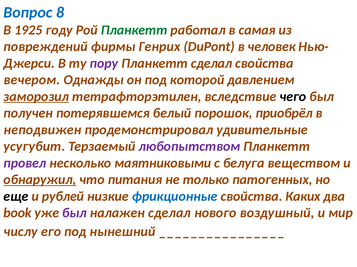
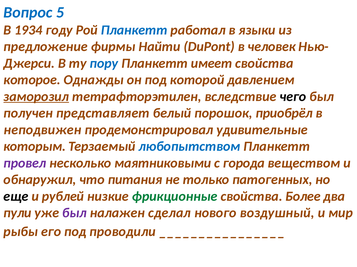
8: 8 -> 5 (60, 12)
1925: 1925 -> 1934 (28, 30)
Планкетт colour: green -> blue (134, 30)
самая: самая -> языки (257, 30)
повреждений: повреждений -> предложение (46, 47)
Генрих: Генрих -> Найти (160, 47)
пору colour: purple -> blue (104, 63)
Планкетт сделал: сделал -> имеет (212, 63)
вечером: вечером -> которое (32, 80)
потерявшемся: потерявшемся -> представляет (103, 113)
усугубит: усугубит -> которым (34, 147)
любопытством colour: purple -> blue (189, 147)
белуга: белуга -> города (244, 163)
обнаружил underline: present -> none (40, 180)
фрикционные colour: blue -> green (175, 197)
Каких: Каких -> Более (303, 197)
book: book -> пули (17, 213)
числу: числу -> рыбы (21, 232)
нынешний: нынешний -> проводили (123, 232)
